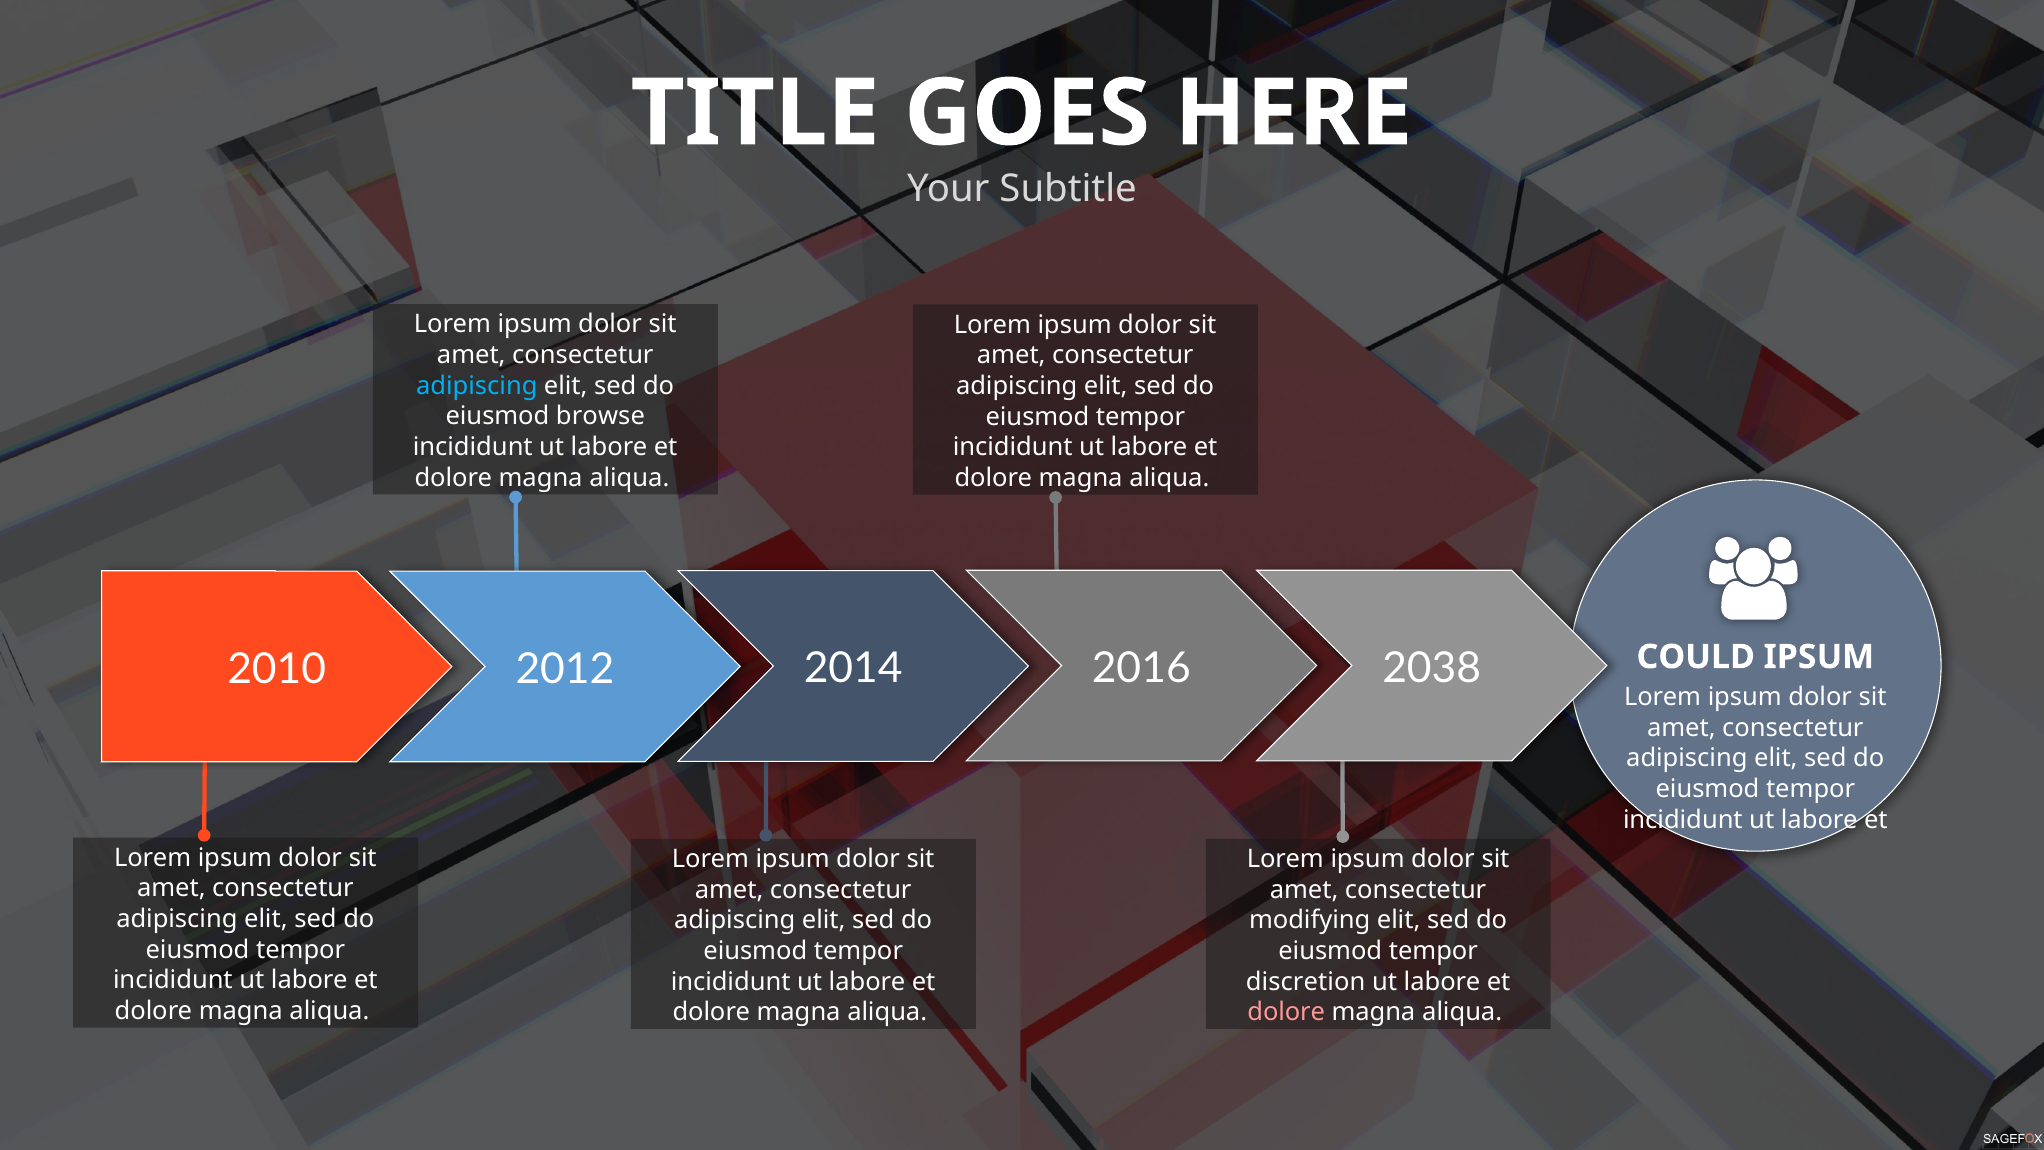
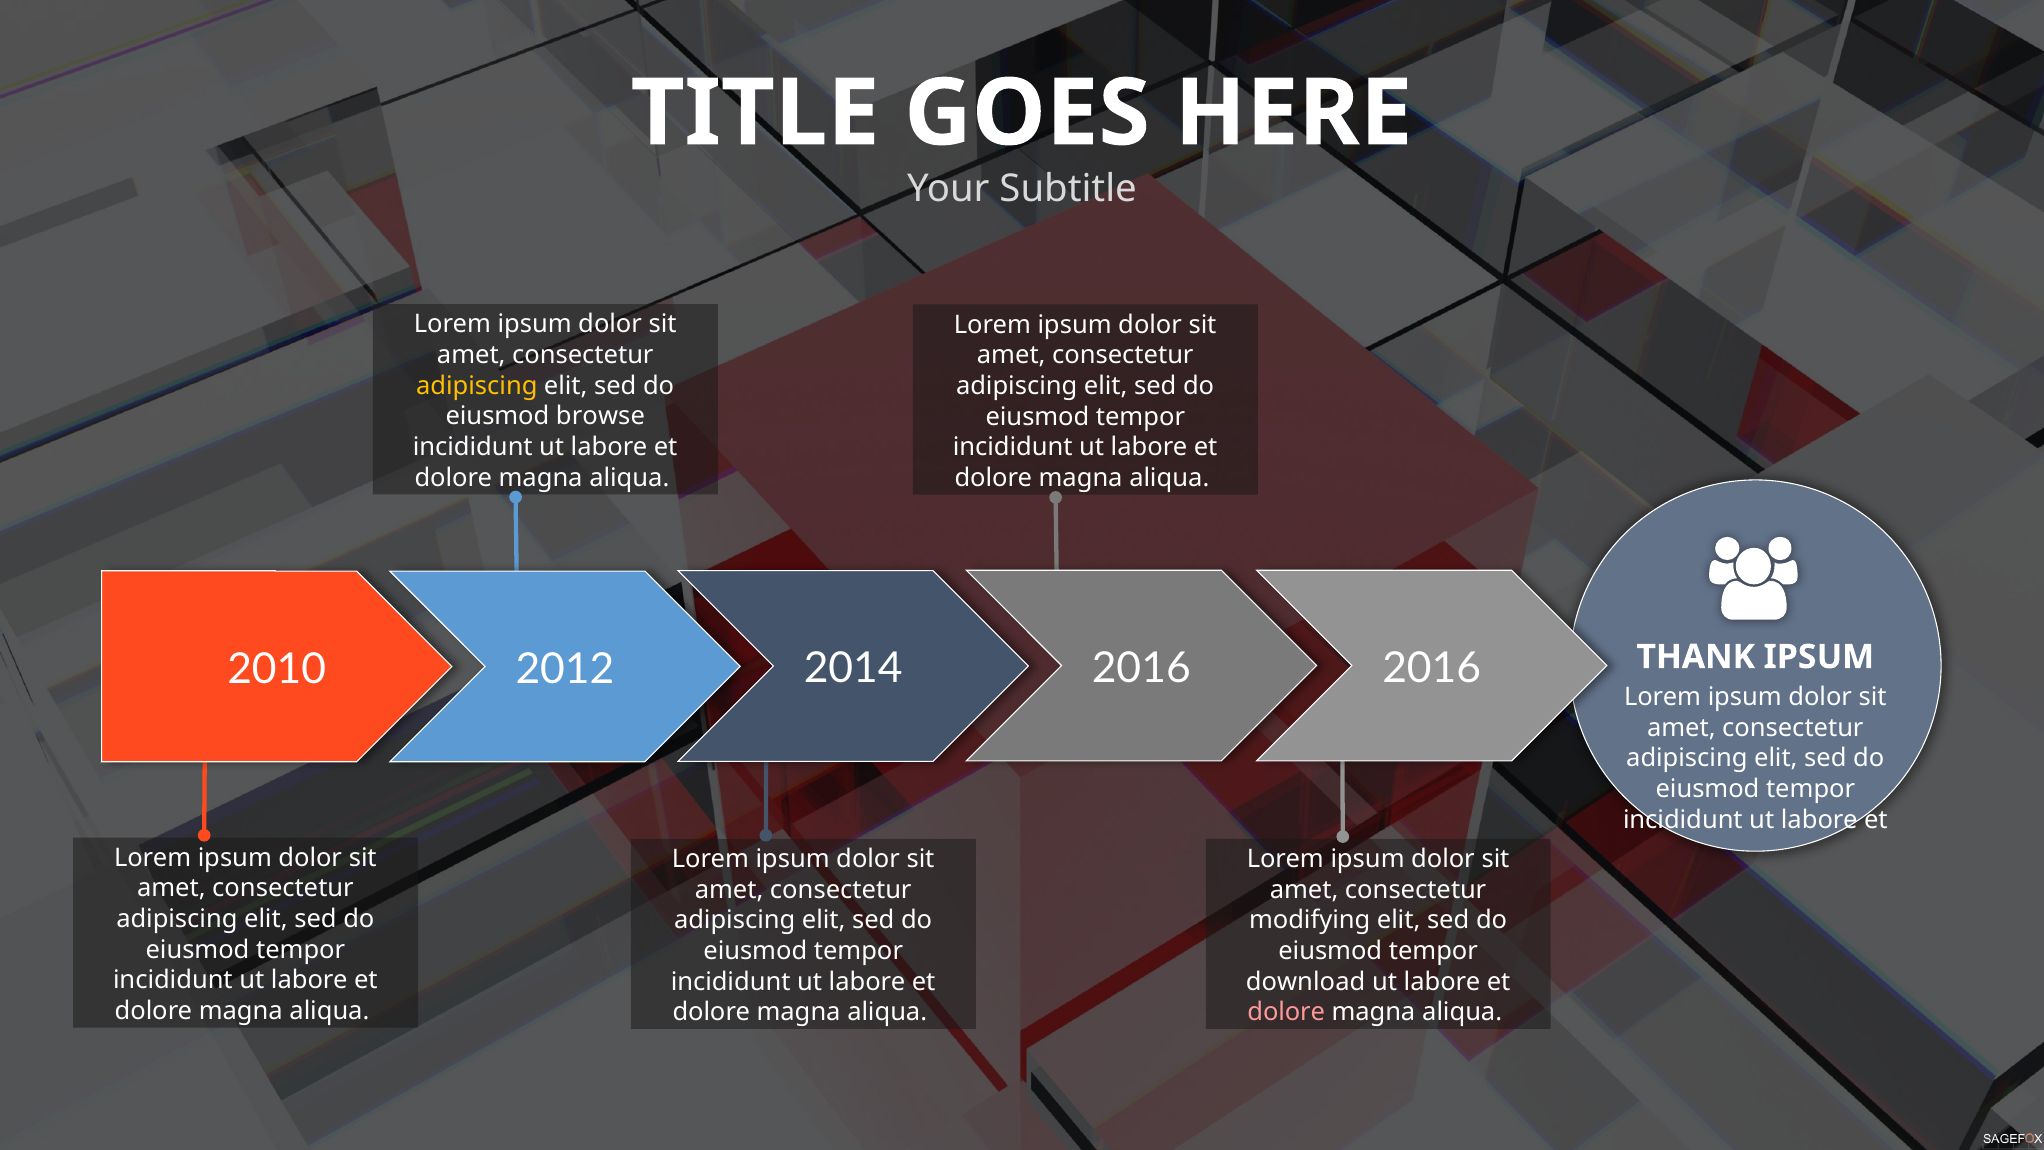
adipiscing colour: light blue -> yellow (477, 386)
COULD: COULD -> THANK (1696, 657)
2016 2038: 2038 -> 2016 (1432, 668)
discretion: discretion -> download (1306, 981)
